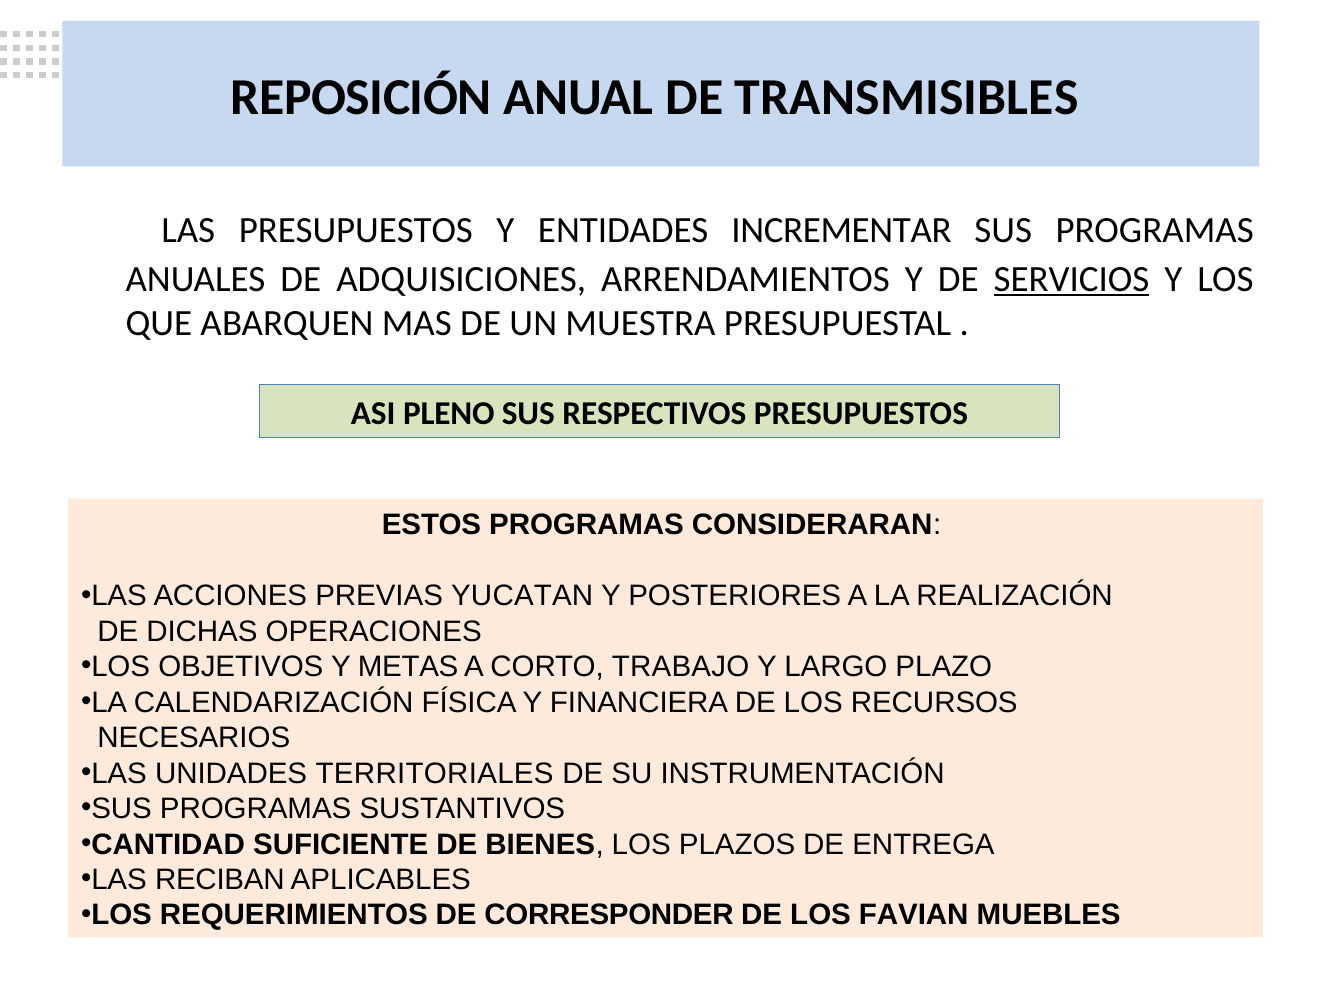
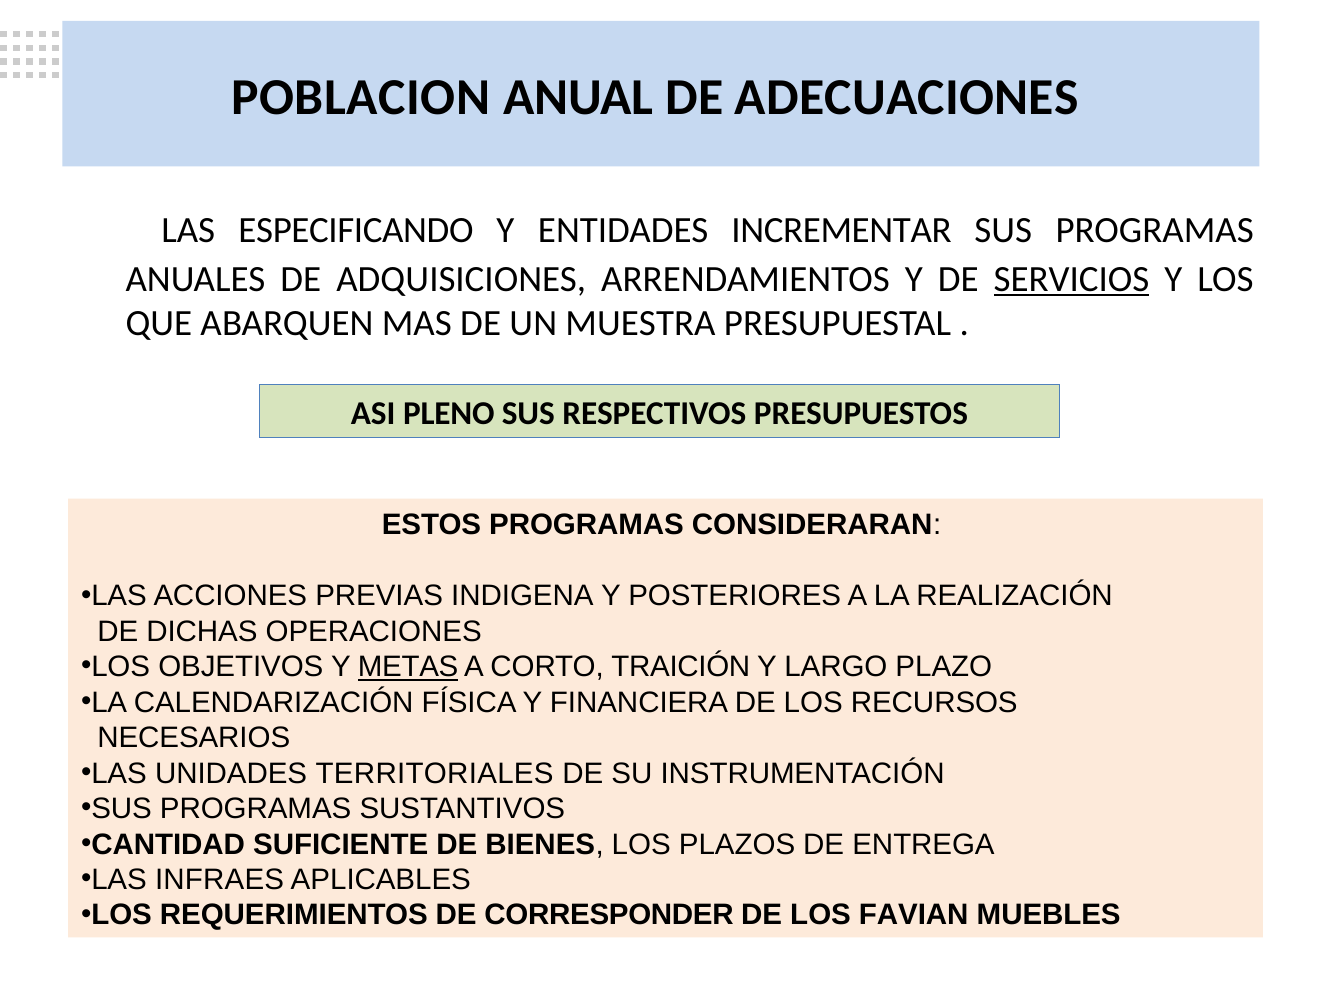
REPOSICIÓN: REPOSICIÓN -> POBLACION (361, 97)
TRANSMISIBLES: TRANSMISIBLES -> ADECUACIONES (907, 97)
LAS PRESUPUESTOS: PRESUPUESTOS -> ESPECIFICANDO (356, 230)
YUCATAN: YUCATAN -> INDIGENA (522, 596)
METAS underline: none -> present (408, 667)
TRABAJO: TRABAJO -> TRAICIÓN (681, 667)
RECIBAN: RECIBAN -> INFRAES (220, 879)
